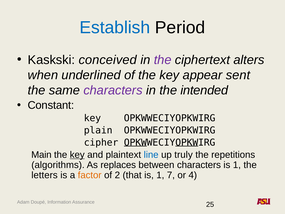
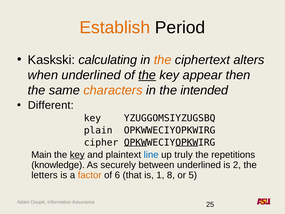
Establish colour: blue -> orange (115, 28)
conceived: conceived -> calculating (108, 60)
the colour: purple -> orange (163, 60)
the underline: none -> present (147, 75)
sent: sent -> then (238, 75)
characters colour: purple -> orange (113, 90)
Constant: Constant -> Different (51, 105)
key OPKWWECIYOPKWIRG: OPKWWECIYOPKWIRG -> YZUGGOMSIYZUGSBQ (170, 118)
algorithms: algorithms -> knowledge (58, 165)
replaces: replaces -> securely (118, 165)
between characters: characters -> underlined (199, 165)
1: 1 -> 2 (237, 165)
2: 2 -> 6 (117, 175)
7: 7 -> 8 (171, 175)
4: 4 -> 5 (193, 175)
